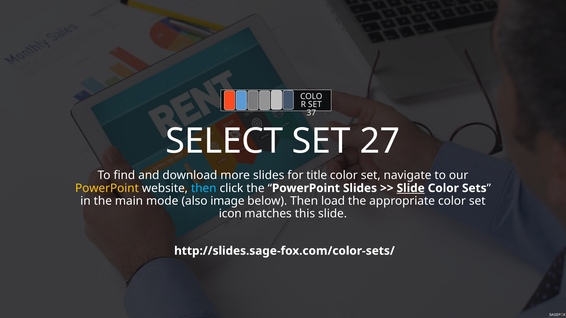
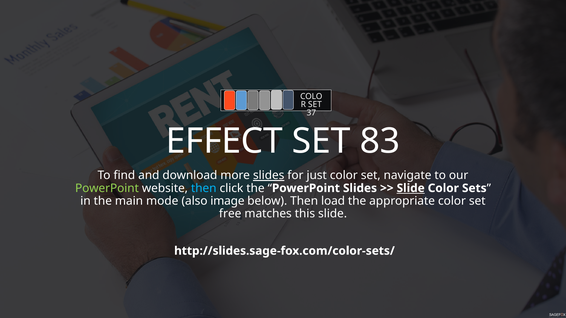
SELECT: SELECT -> EFFECT (224, 141)
27: 27 -> 83 (380, 141)
slides underline: none -> present (269, 176)
title: title -> just (317, 176)
PowerPoint colour: yellow -> light green (107, 188)
icon: icon -> free (230, 214)
